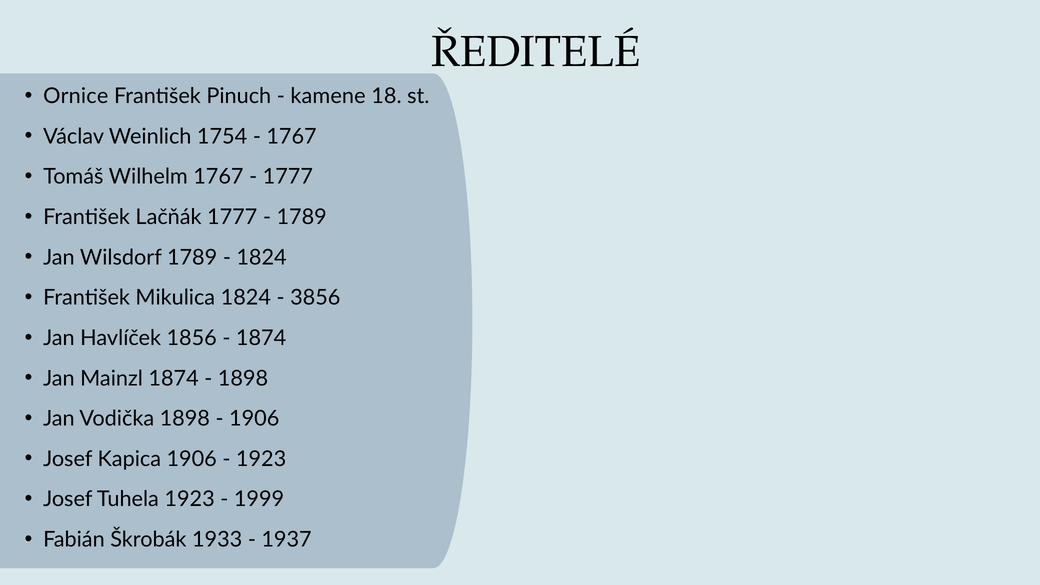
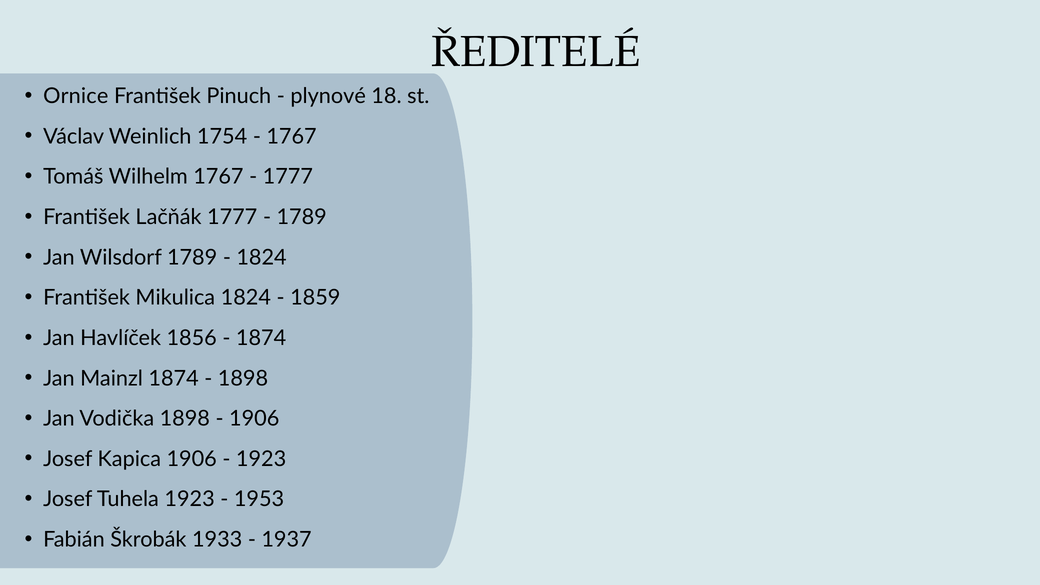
kamene: kamene -> plynové (328, 96)
3856: 3856 -> 1859 (315, 298)
1999: 1999 -> 1953 (259, 499)
